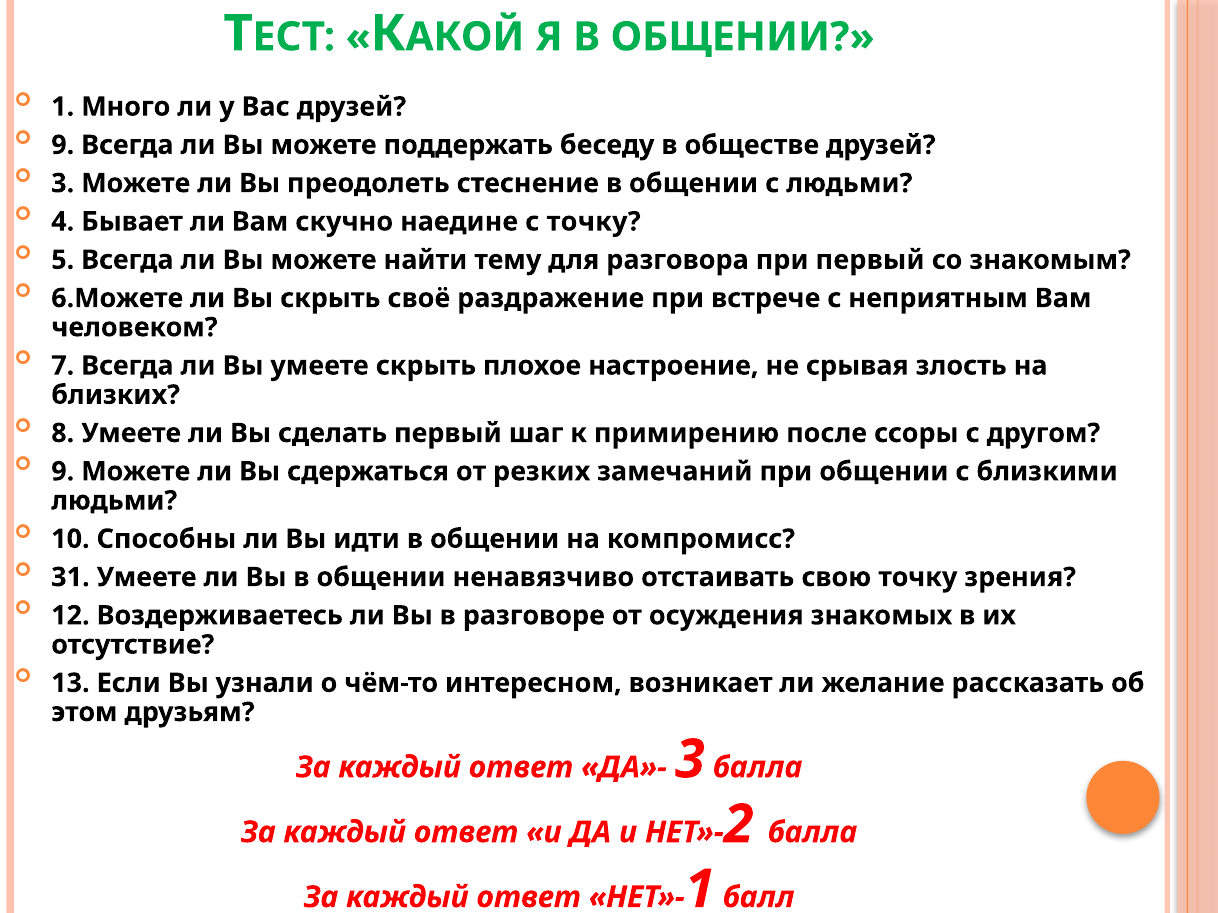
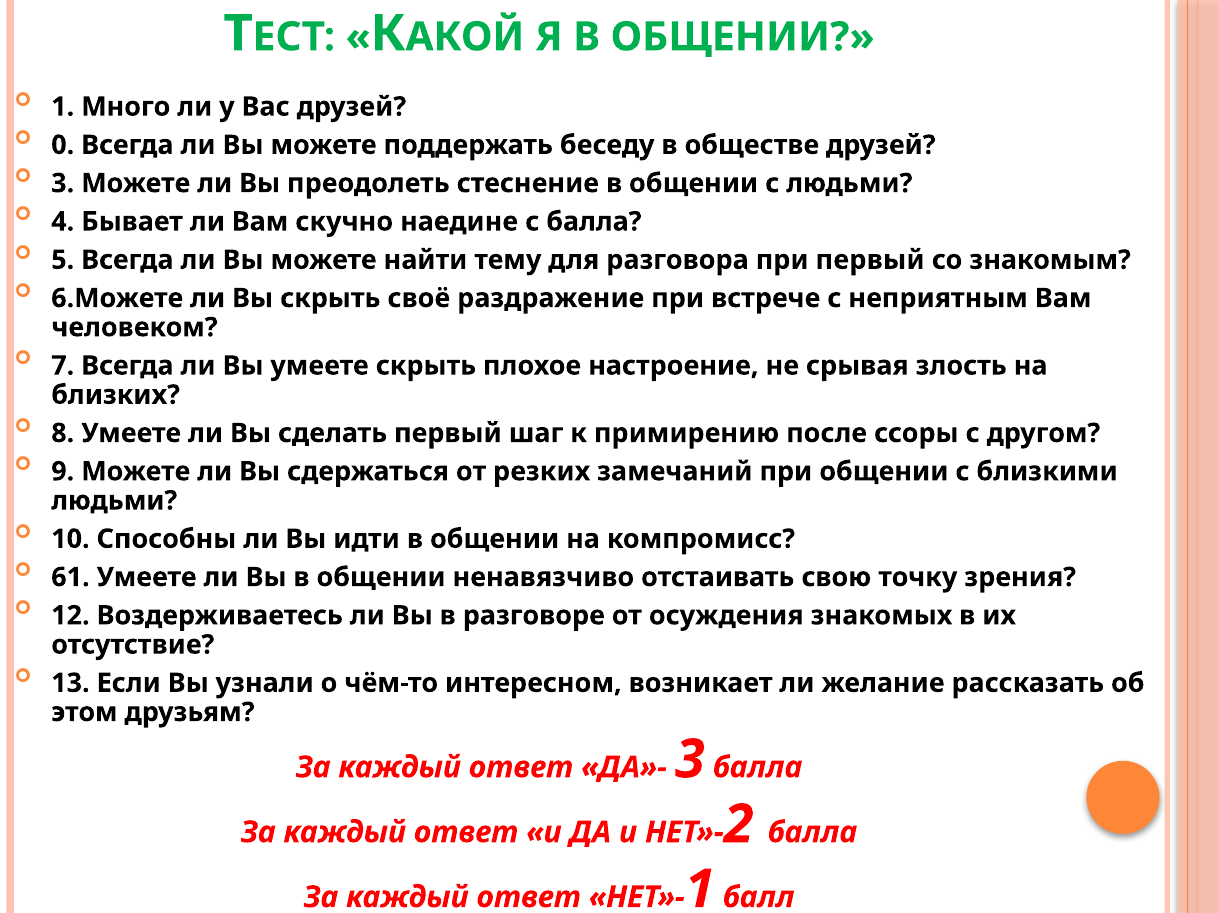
9: 9 -> 0 (63, 145)
с точку: точку -> балла (594, 222)
31: 31 -> 61 (70, 578)
